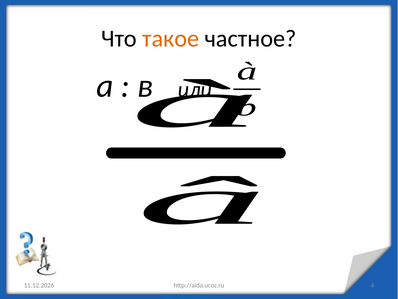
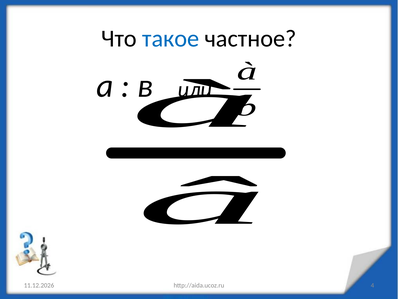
такое colour: orange -> blue (171, 39)
